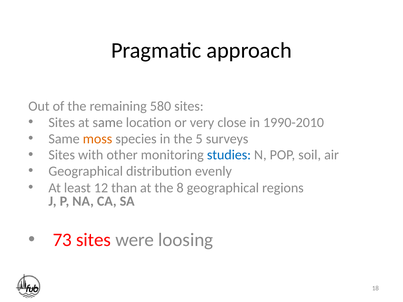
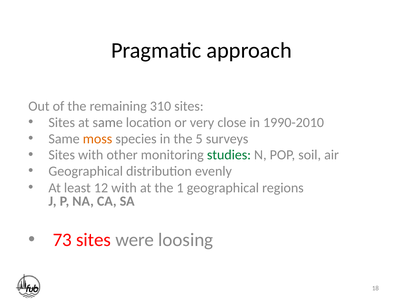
580: 580 -> 310 (161, 106)
studies colour: blue -> green (229, 155)
12 than: than -> with (124, 188)
8: 8 -> 1 (180, 188)
